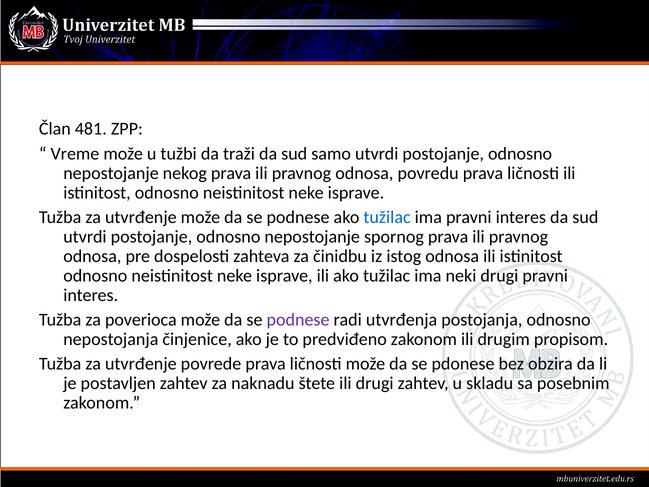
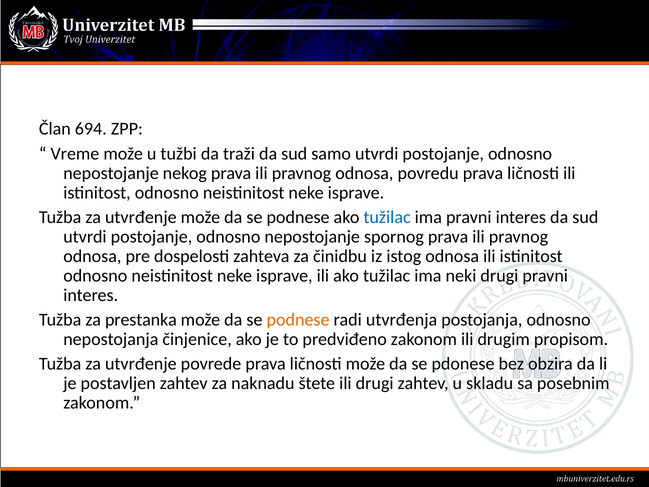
481: 481 -> 694 (91, 129)
poverioca: poverioca -> prestanka (141, 320)
podnese colour: purple -> orange (298, 320)
